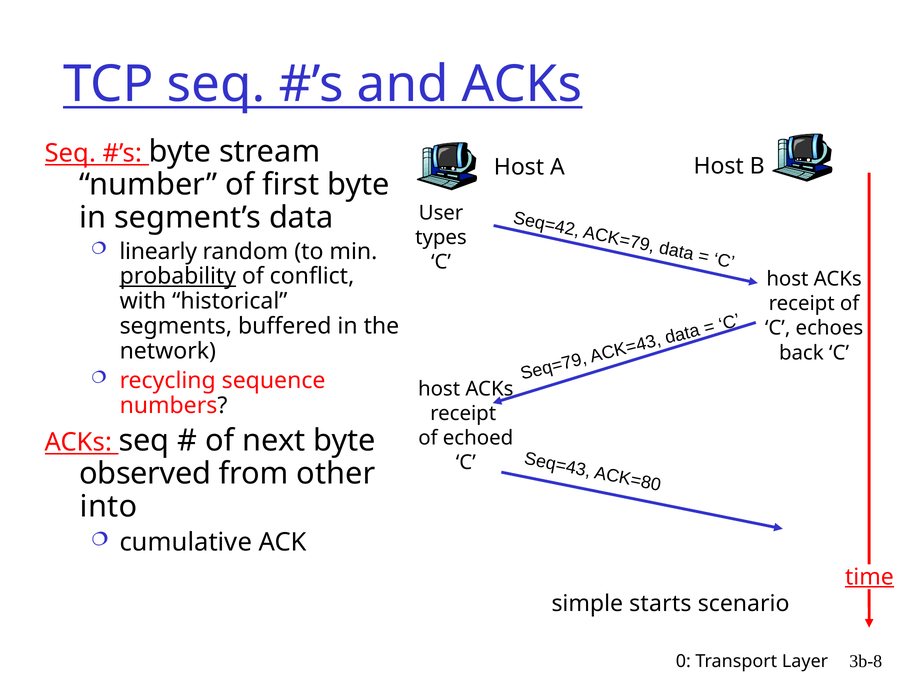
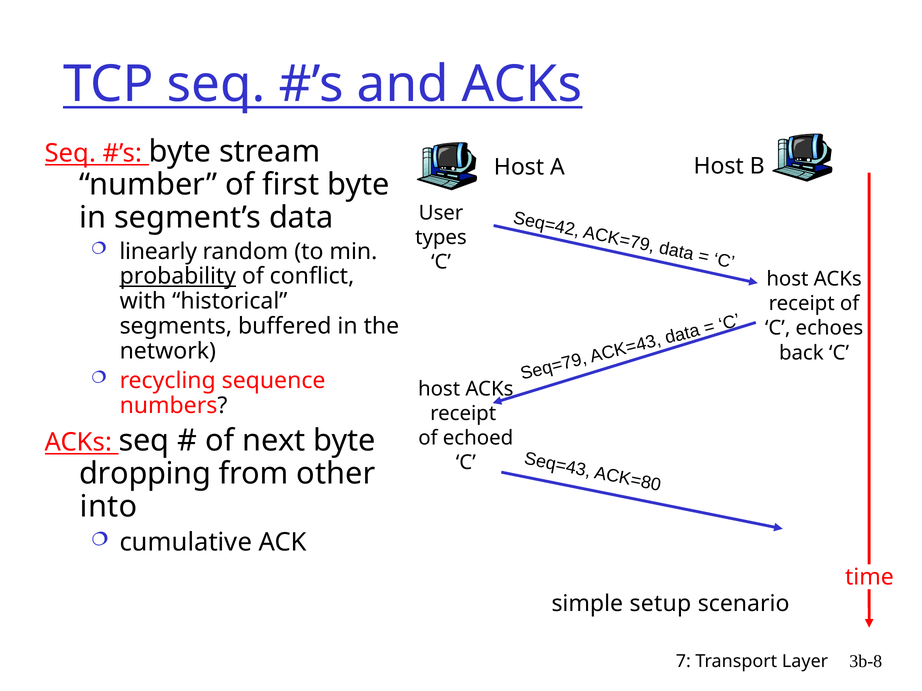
observed: observed -> dropping (145, 474)
time underline: present -> none (869, 577)
starts: starts -> setup (660, 604)
0: 0 -> 7 (683, 662)
